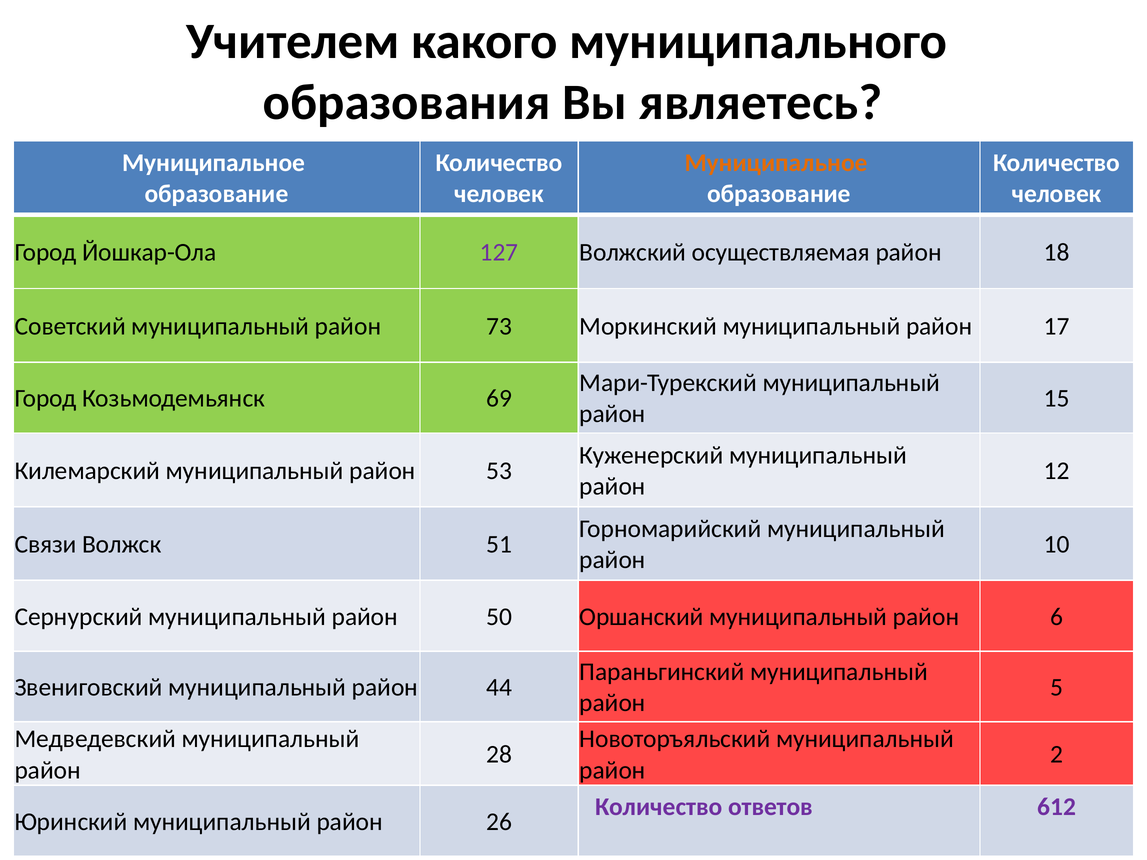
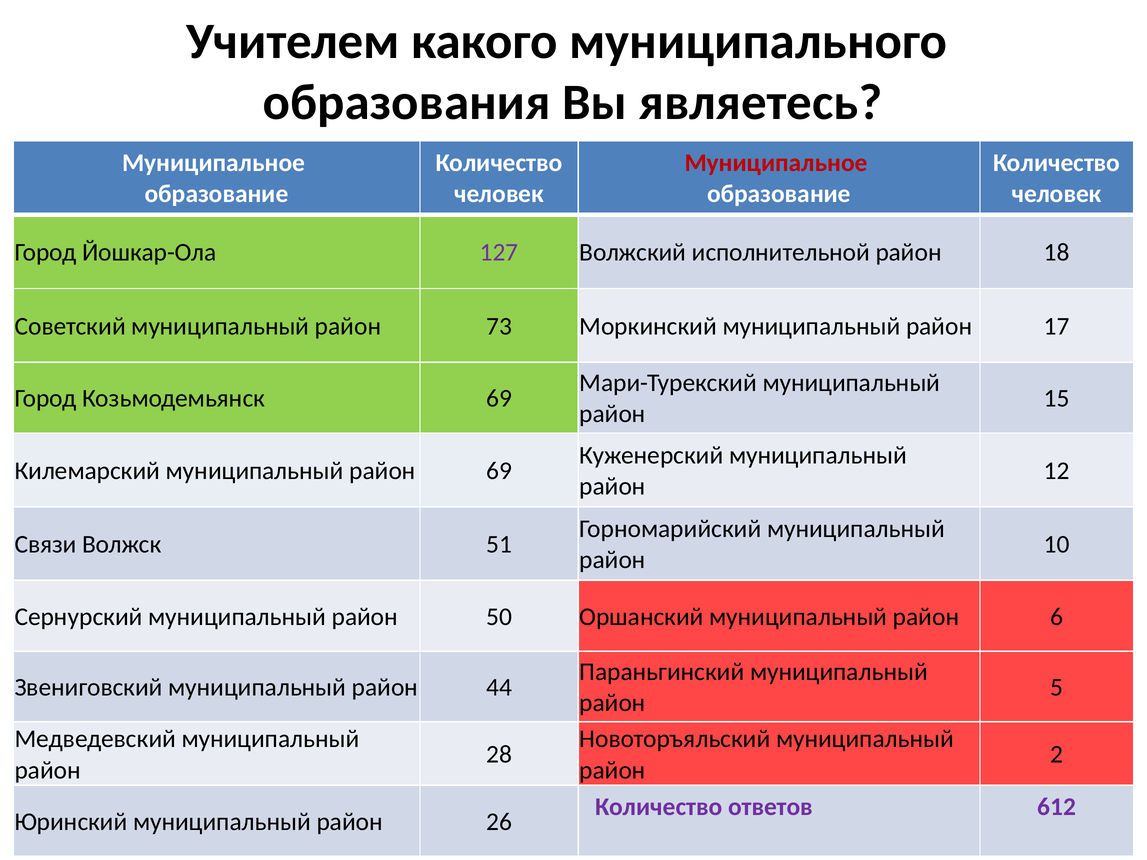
Муниципальное colour: orange -> red (776, 163)
осуществляемая: осуществляемая -> исполнительной (781, 253)
район 53: 53 -> 69 (499, 471)
